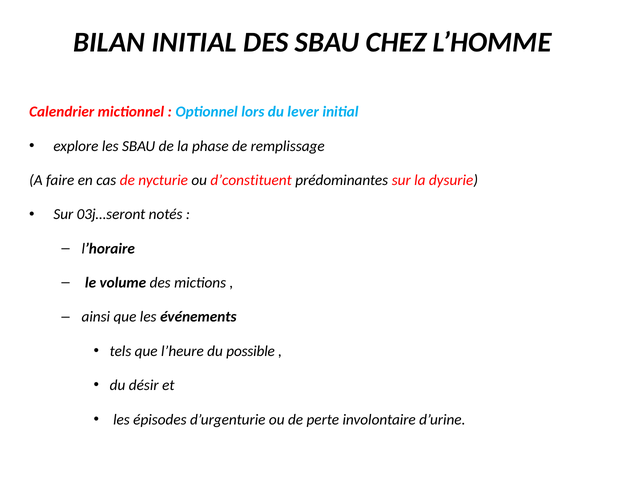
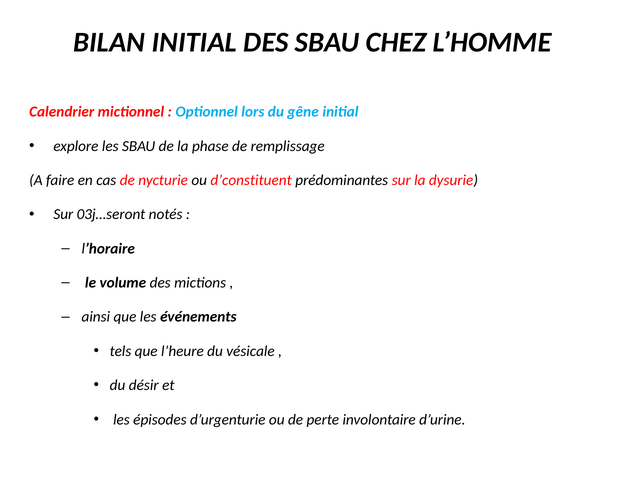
lever: lever -> gêne (303, 112)
possible: possible -> vésicale (251, 351)
